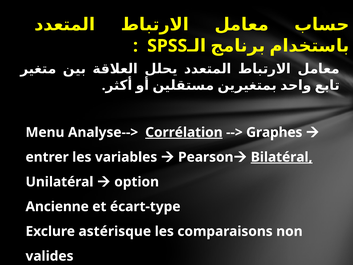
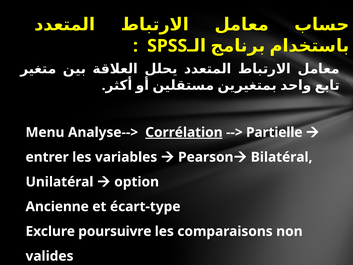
Graphes: Graphes -> Partielle (274, 132)
Bilatéral underline: present -> none (282, 157)
Exclure astérisque: astérisque -> poursuivre (115, 231)
